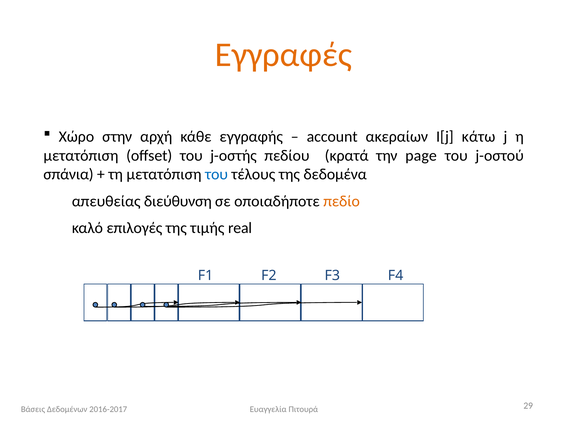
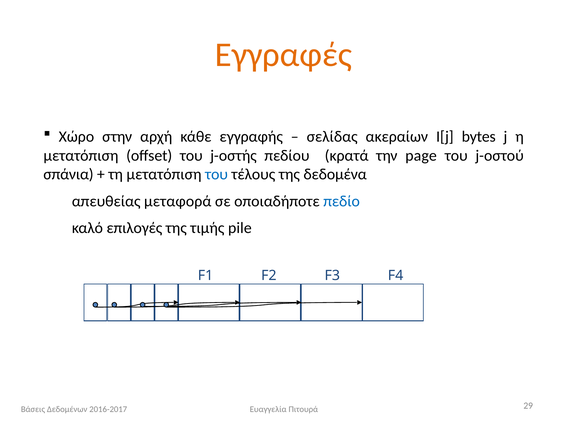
account: account -> σελίδας (332, 137)
κάτω: κάτω -> bytes (479, 137)
διεύθυνση: διεύθυνση -> μεταφορά (178, 201)
πεδίο colour: orange -> blue (342, 201)
real: real -> pile (240, 228)
